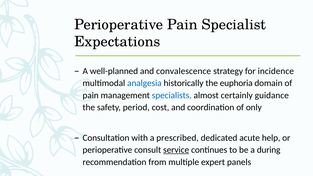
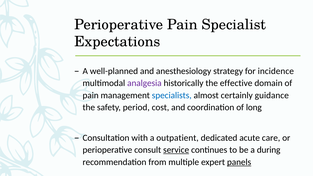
convalescence: convalescence -> anesthesiology (184, 71)
analgesia colour: blue -> purple (144, 83)
euphoria: euphoria -> effective (236, 83)
only: only -> long (254, 107)
prescribed: prescribed -> outpatient (178, 138)
help: help -> care (271, 138)
panels underline: none -> present (239, 162)
